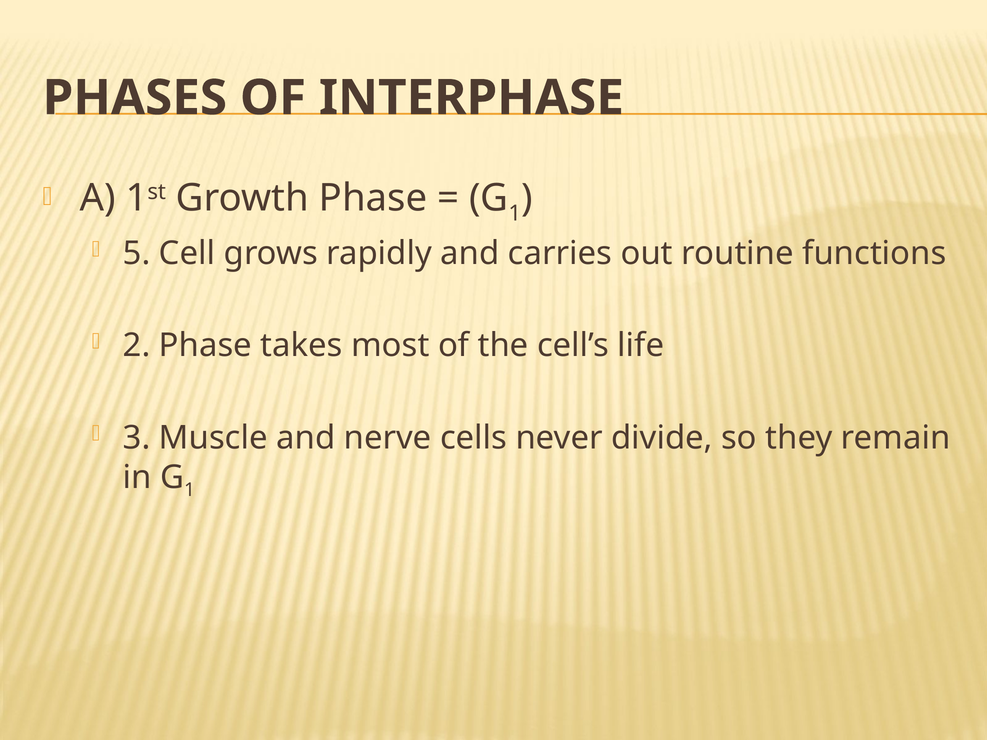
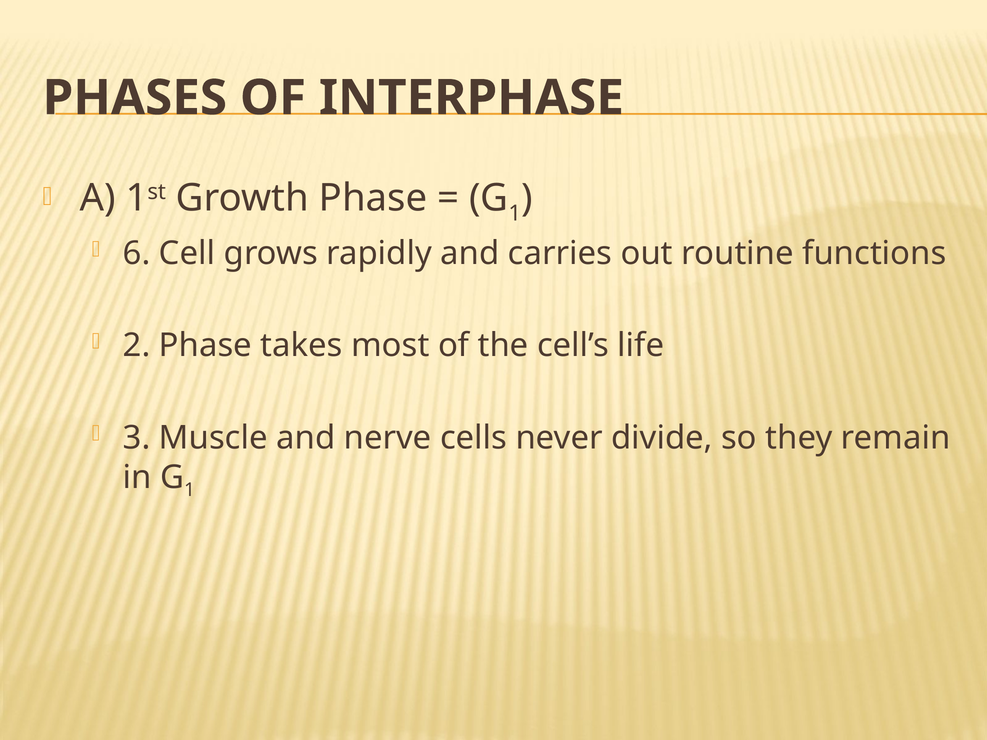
5: 5 -> 6 (137, 254)
